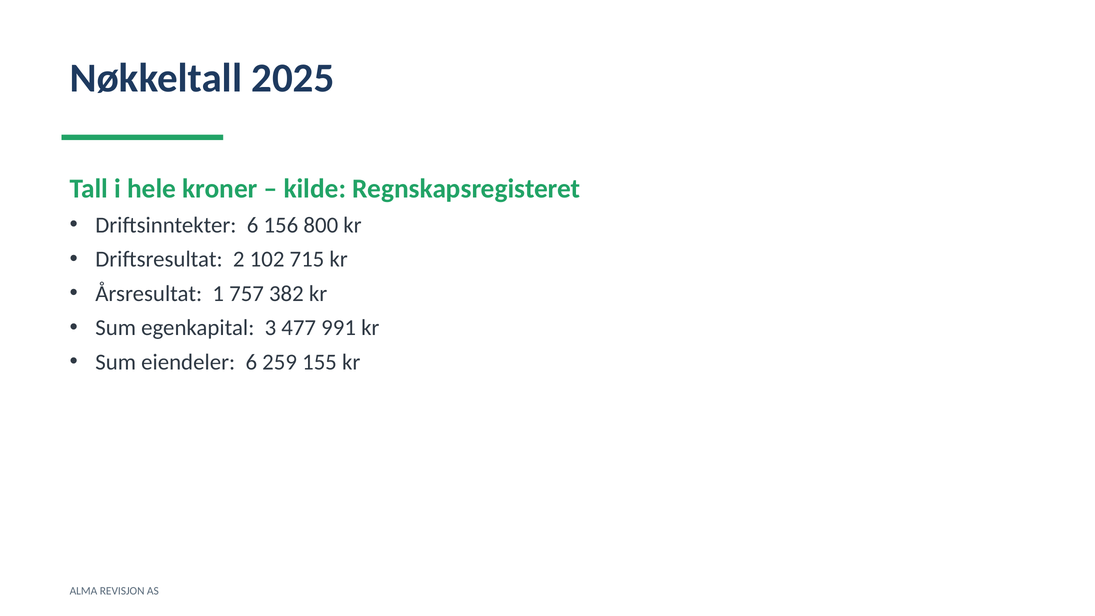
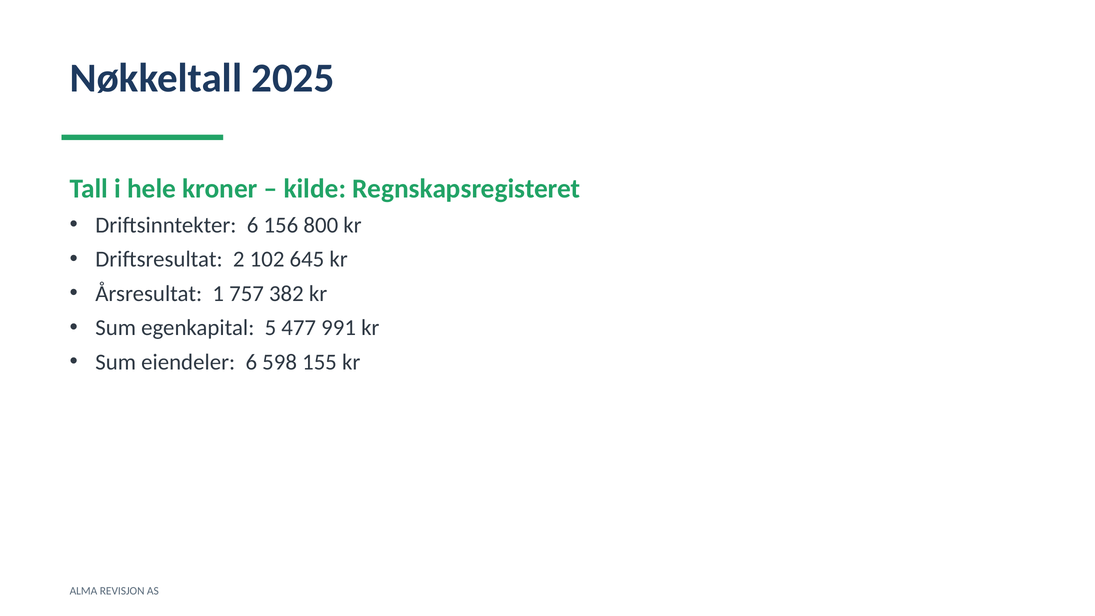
715: 715 -> 645 (307, 259)
3: 3 -> 5 (270, 328)
259: 259 -> 598 (280, 362)
